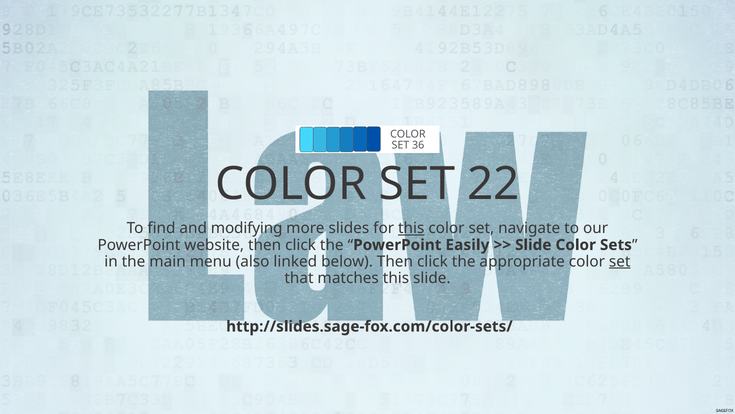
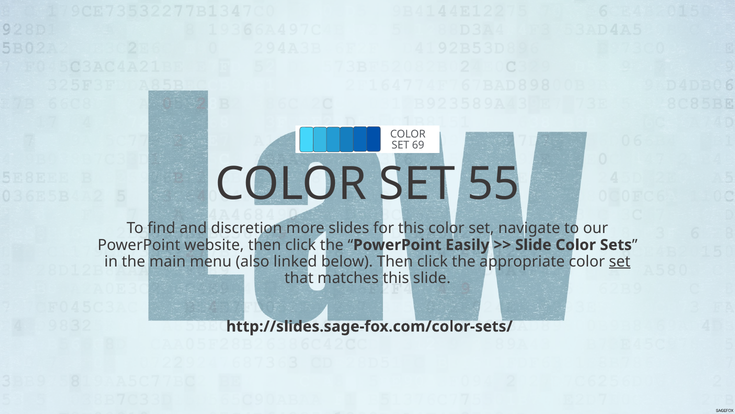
36: 36 -> 69 (418, 145)
22: 22 -> 55 (493, 184)
modifying: modifying -> discretion (247, 228)
this underline: present -> none (411, 228)
